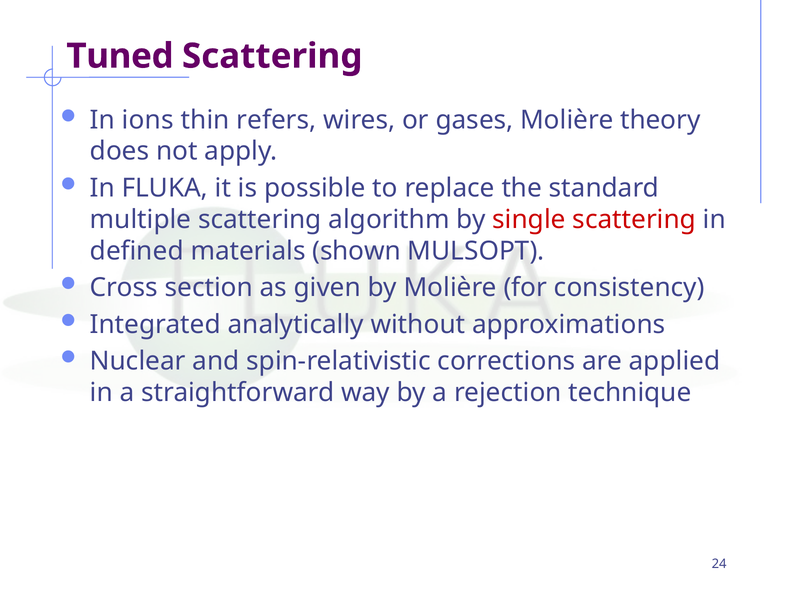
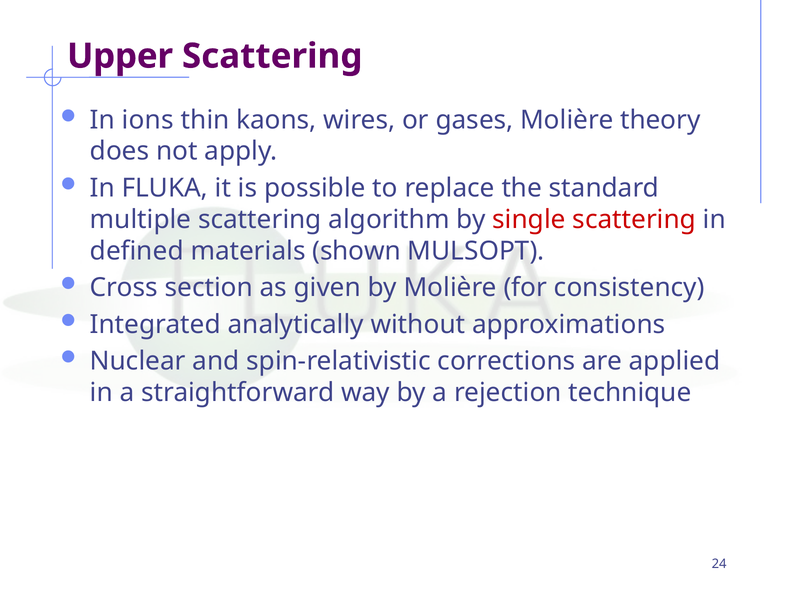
Tuned: Tuned -> Upper (120, 56)
refers: refers -> kaons (276, 120)
